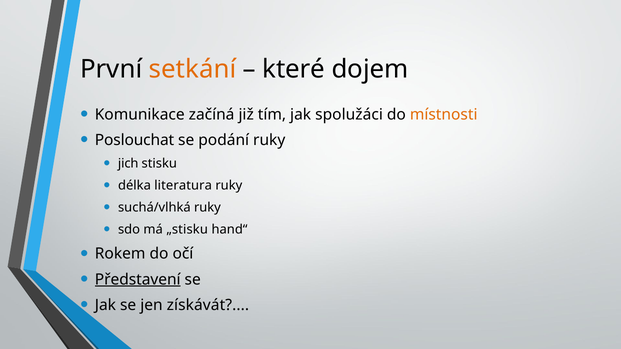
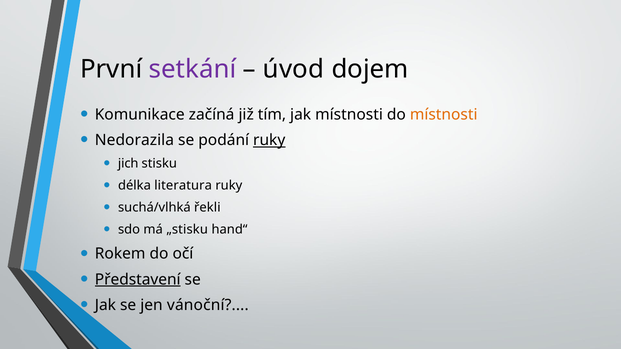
setkání colour: orange -> purple (193, 69)
které: které -> úvod (294, 69)
jak spolužáci: spolužáci -> místnosti (349, 115)
Poslouchat: Poslouchat -> Nedorazila (134, 140)
ruky underline: none -> present (269, 140)
suchá/vlhká ruky: ruky -> řekli (207, 208)
získávát: získávát -> vánoční (208, 305)
